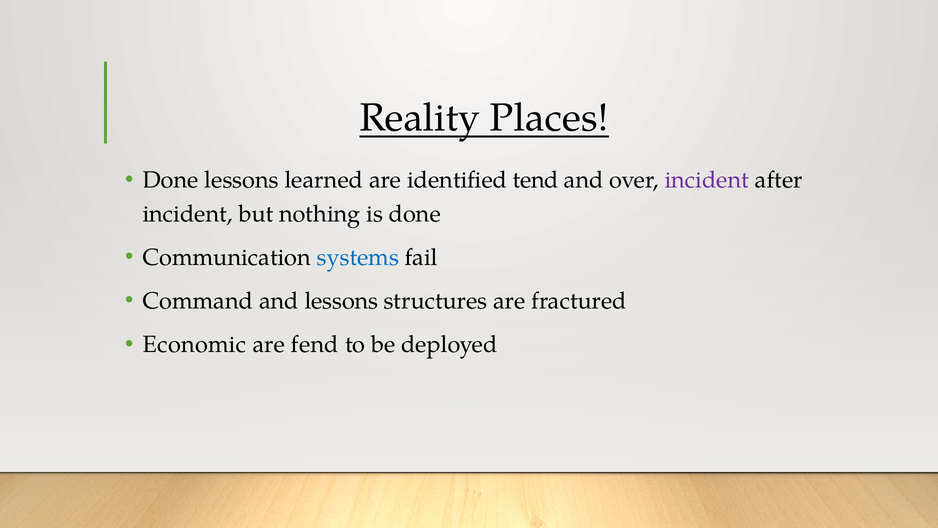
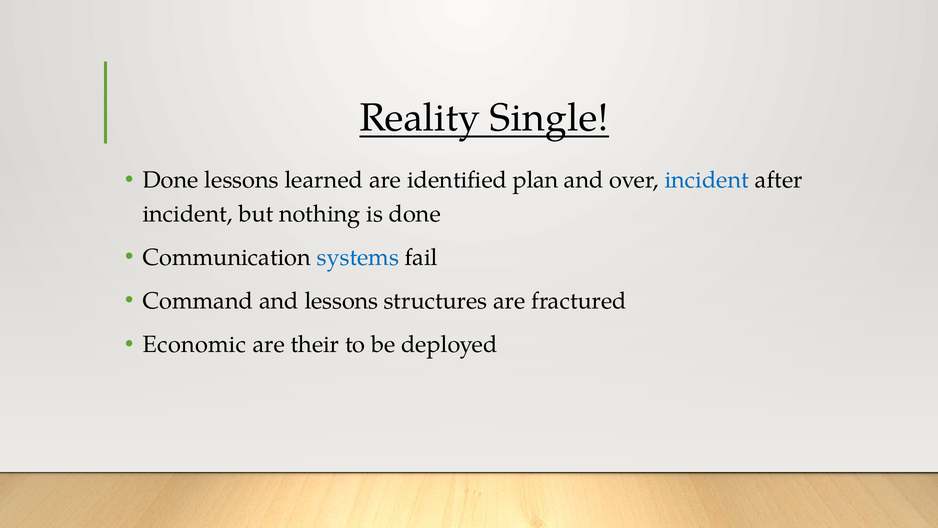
Places: Places -> Single (549, 118)
tend: tend -> plan (536, 180)
incident colour: purple -> blue (707, 180)
fend: fend -> their (315, 344)
